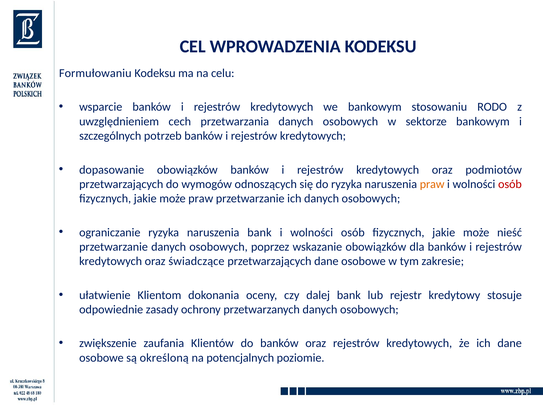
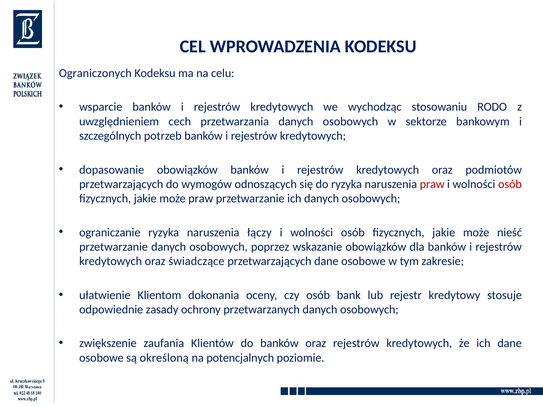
Formułowaniu: Formułowaniu -> Ograniczonych (95, 73)
we bankowym: bankowym -> wychodząc (375, 107)
praw colour: orange -> red (432, 184)
naruszenia bank: bank -> łączy (259, 233)
czy dalej: dalej -> osób (318, 295)
